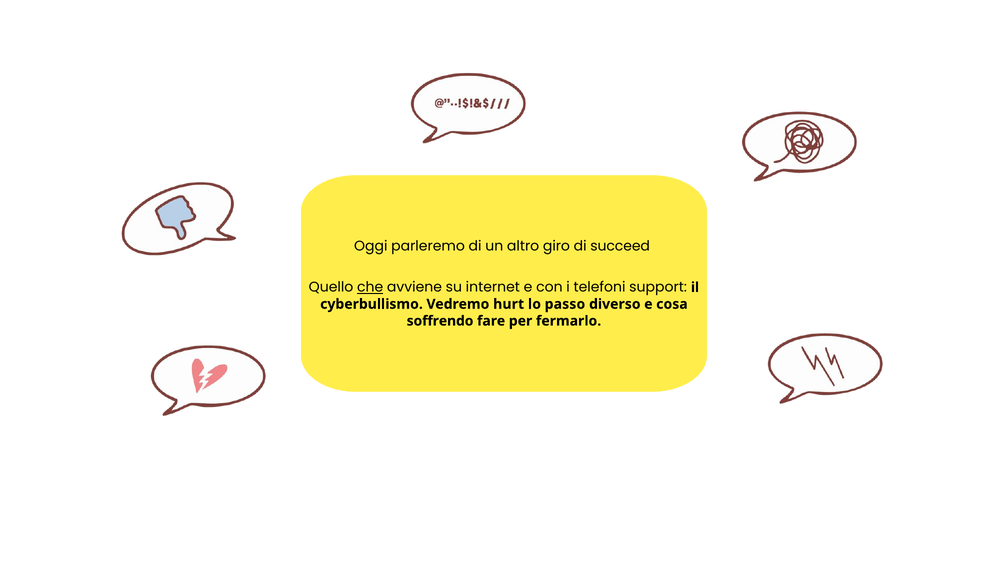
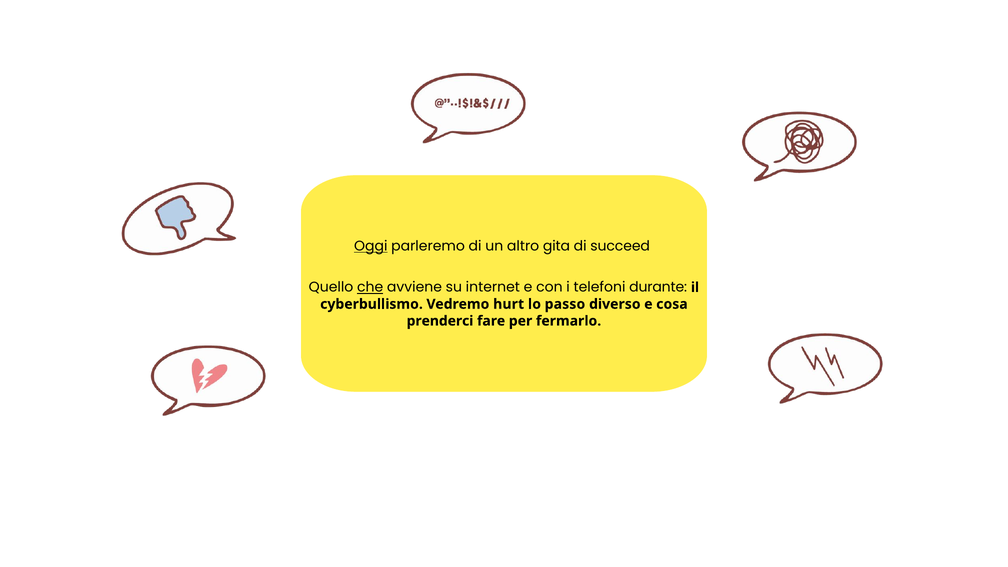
Oggi underline: none -> present (371, 246)
giro: giro -> gita (557, 246)
support: support -> durante (658, 287)
soffrendo: soffrendo -> prenderci (440, 321)
